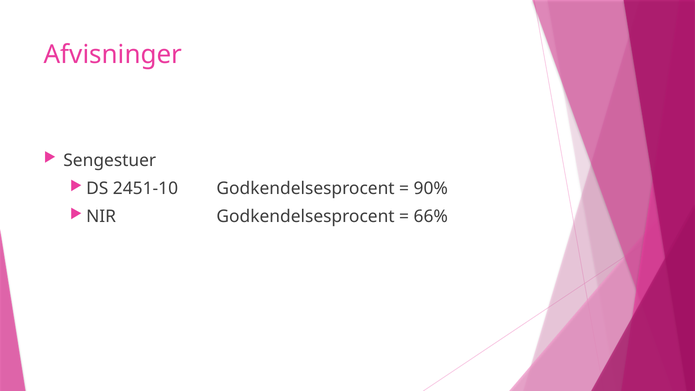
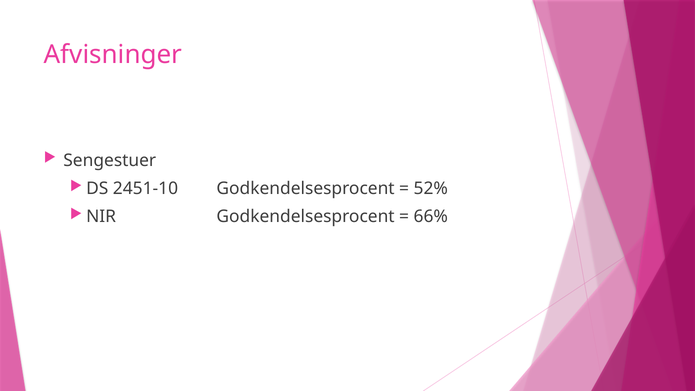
90%: 90% -> 52% (431, 188)
